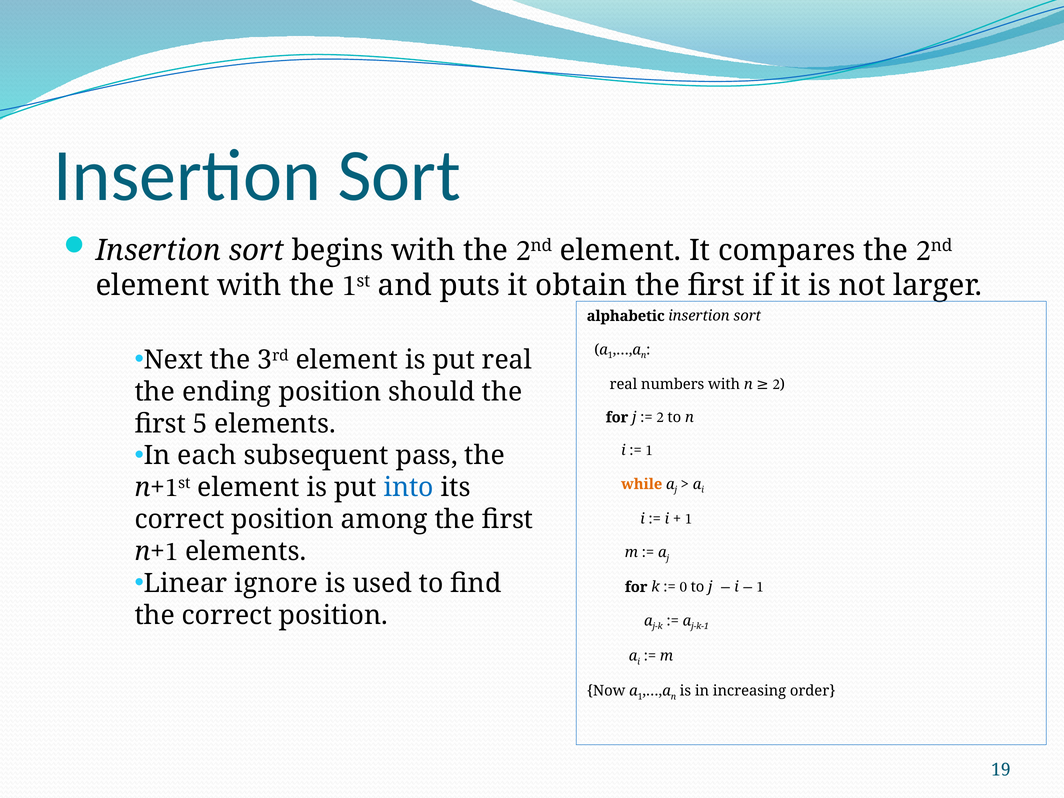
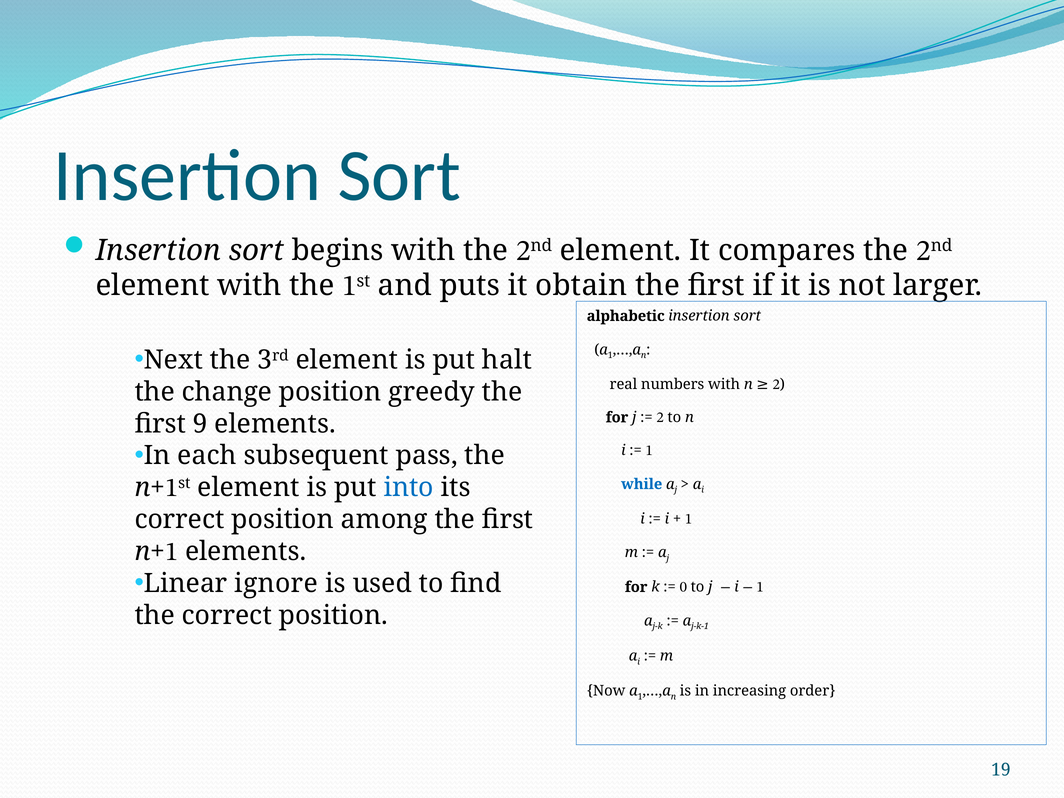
put real: real -> halt (507, 360)
ending: ending -> change (227, 392)
should: should -> greedy (432, 392)
5: 5 -> 9 (200, 424)
while colour: orange -> blue (642, 484)
